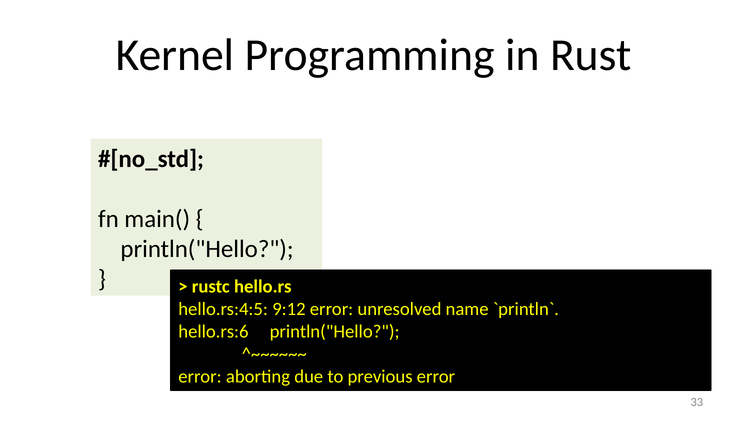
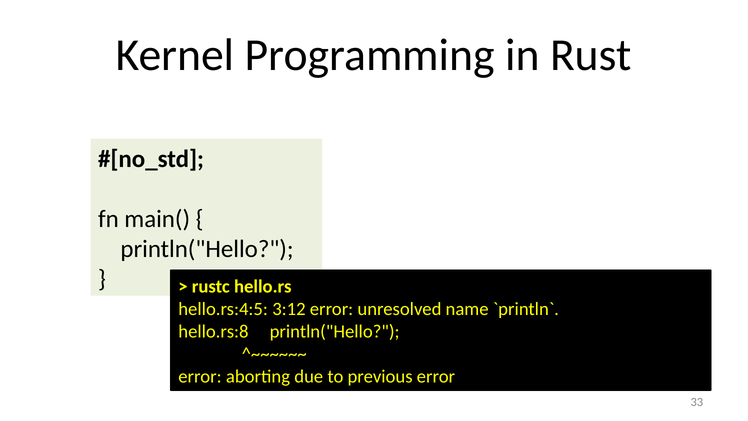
9:12: 9:12 -> 3:12 (289, 309)
hello.rs:6: hello.rs:6 -> hello.rs:8 (213, 331)
